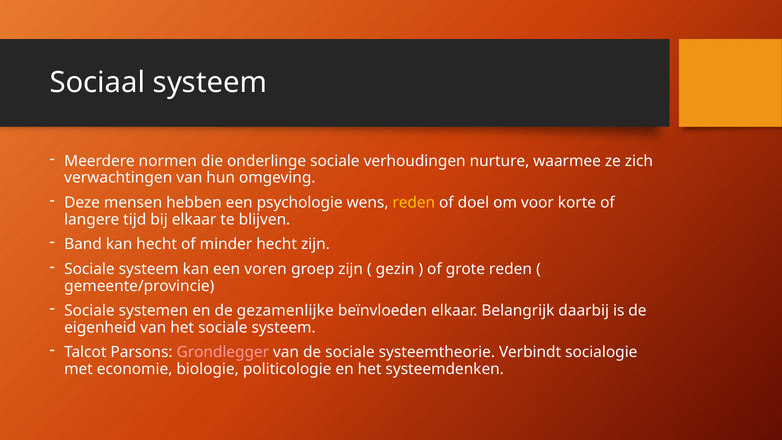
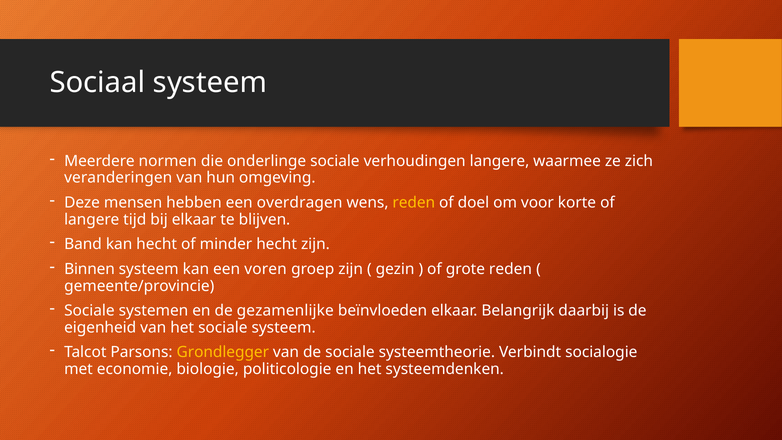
verhoudingen nurture: nurture -> langere (499, 161)
verwachtingen: verwachtingen -> veranderingen (118, 178)
psychologie: psychologie -> overdragen (300, 203)
Sociale: Sociale -> Binnen (89, 269)
Grondlegger colour: pink -> yellow (223, 352)
